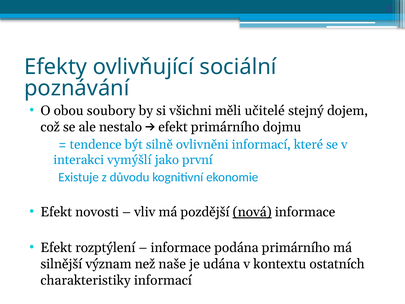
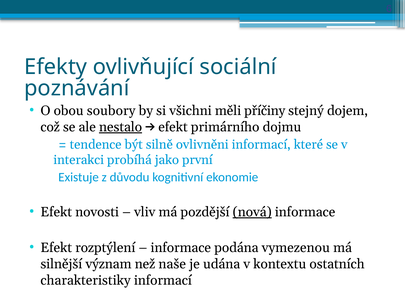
učitelé: učitelé -> příčiny (265, 111)
nestalo underline: none -> present (121, 127)
vymýšlí: vymýšlí -> probíhá (129, 160)
podána primárního: primárního -> vymezenou (296, 248)
